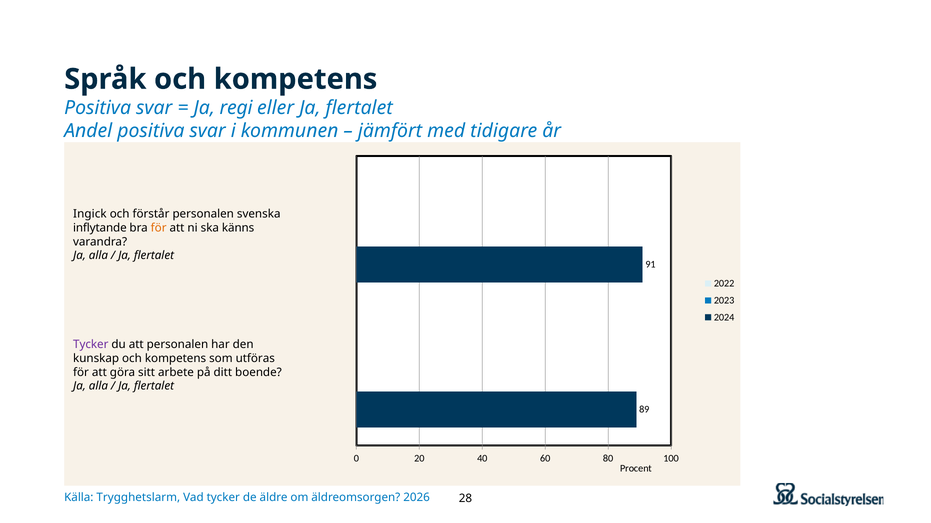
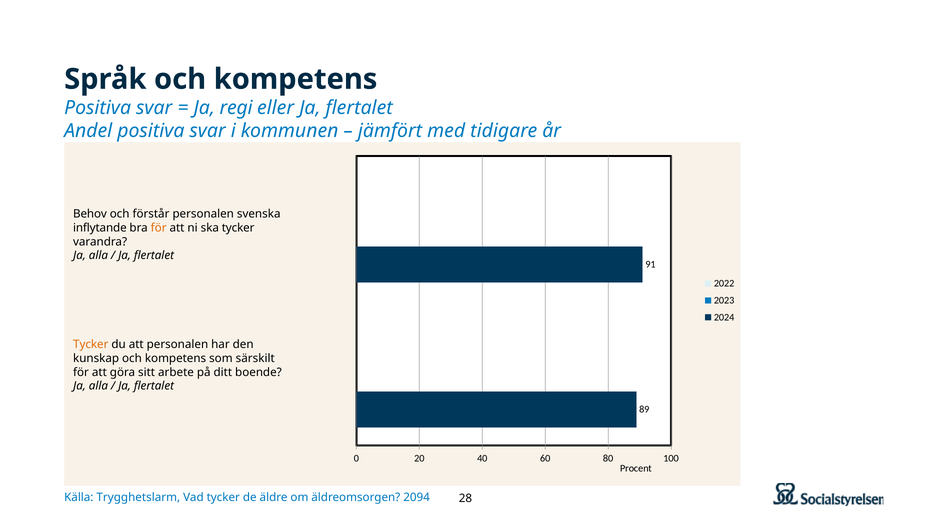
Ingick: Ingick -> Behov (90, 214)
ska känns: känns -> tycker (238, 228)
Tycker colour: purple -> orange (91, 345)
utföras: utföras -> särskilt (255, 359)
2026: 2026 -> 2094 (417, 498)
